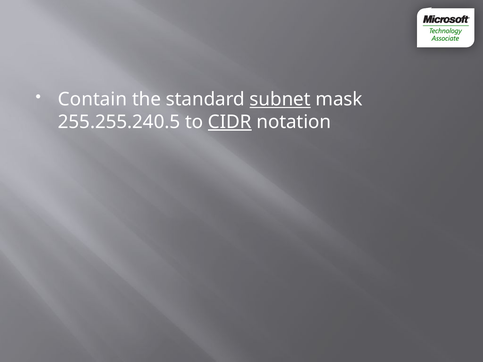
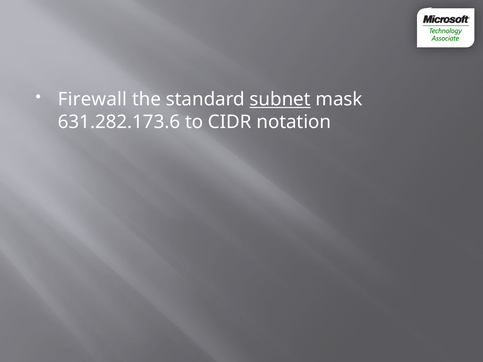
Contain: Contain -> Firewall (93, 99)
255.255.240.5: 255.255.240.5 -> 631.282.173.6 (119, 122)
CIDR underline: present -> none (230, 122)
